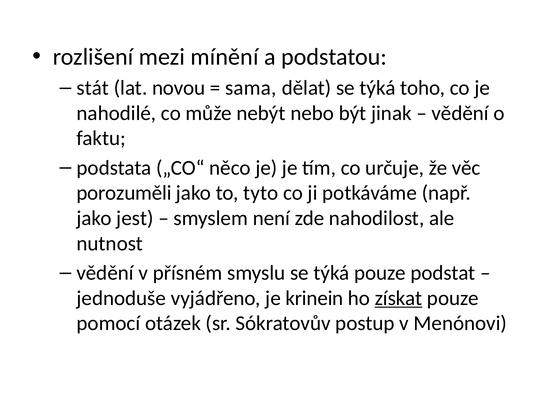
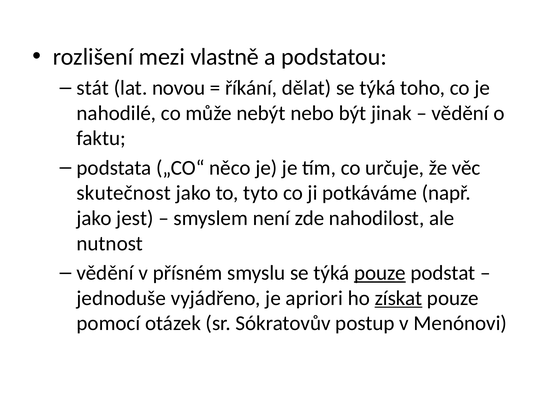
mínění: mínění -> vlastně (225, 57)
sama: sama -> říkání (251, 88)
porozuměli: porozuměli -> skutečnost (124, 193)
pouze underline: none -> present (380, 273)
krinein: krinein -> apriori (314, 298)
